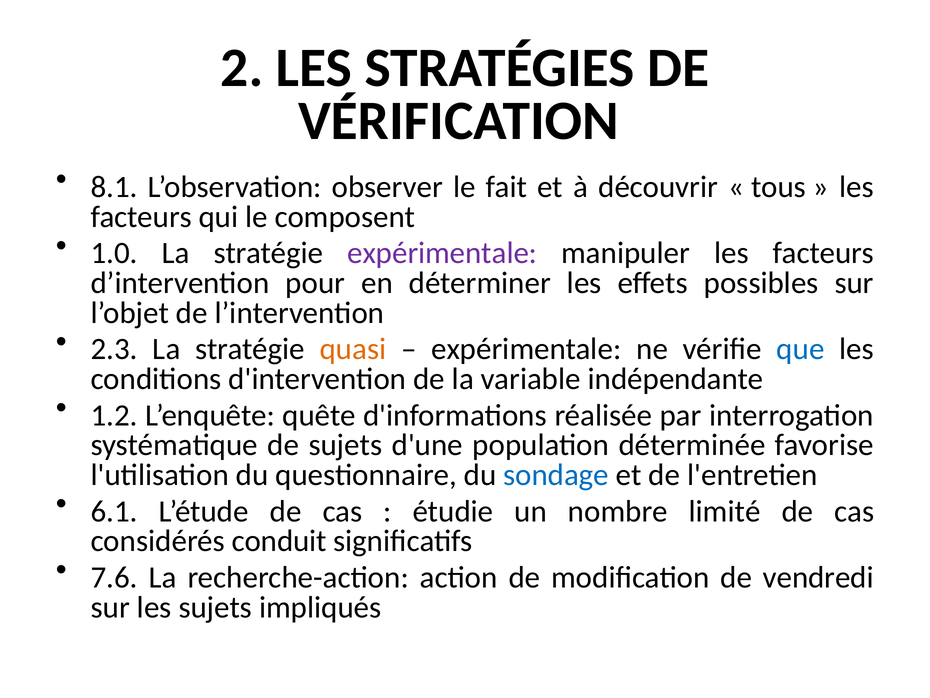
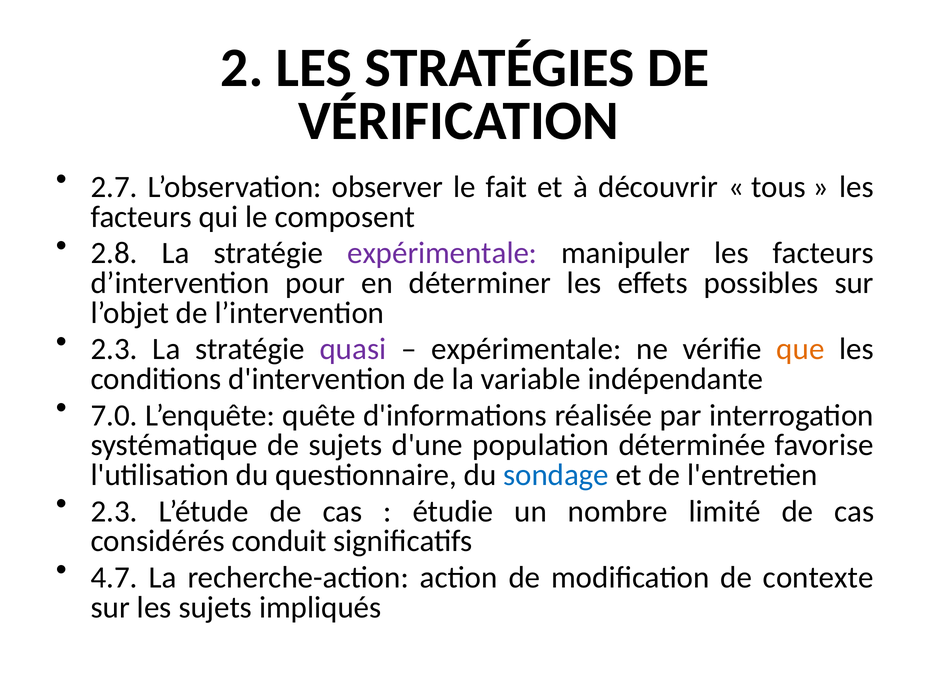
8.1: 8.1 -> 2.7 (114, 187)
1.0: 1.0 -> 2.8 (114, 253)
quasi colour: orange -> purple (353, 349)
que colour: blue -> orange (800, 349)
1.2: 1.2 -> 7.0 (114, 415)
6.1: 6.1 -> 2.3 (114, 511)
7.6: 7.6 -> 4.7 (114, 577)
vendredi: vendredi -> contexte (818, 577)
